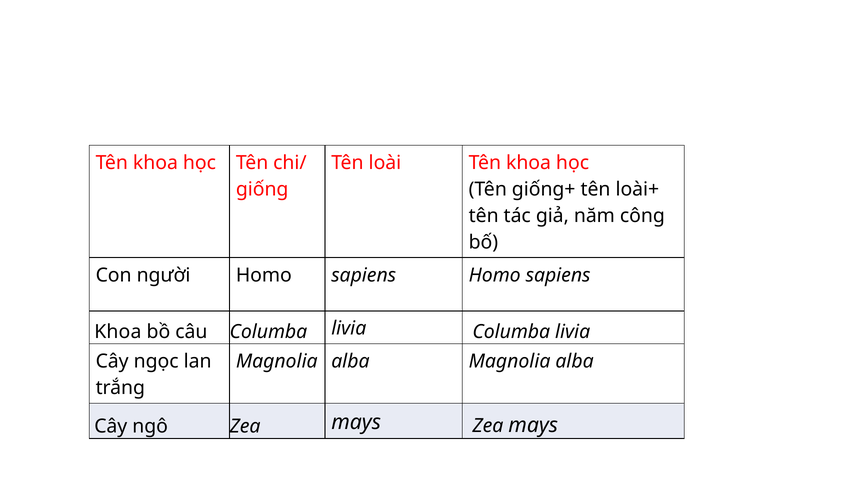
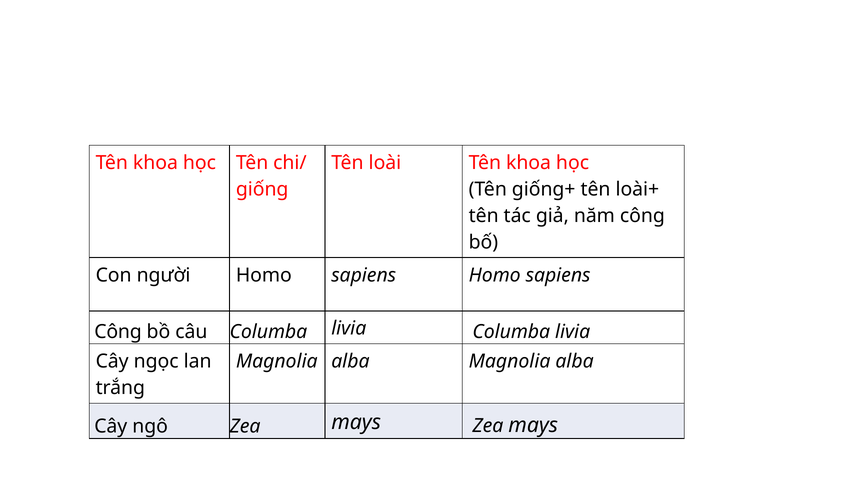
Khoa: Khoa -> Công (118, 332)
